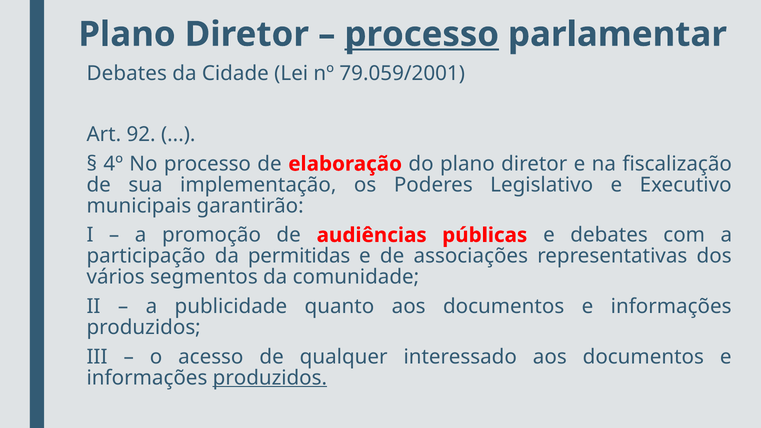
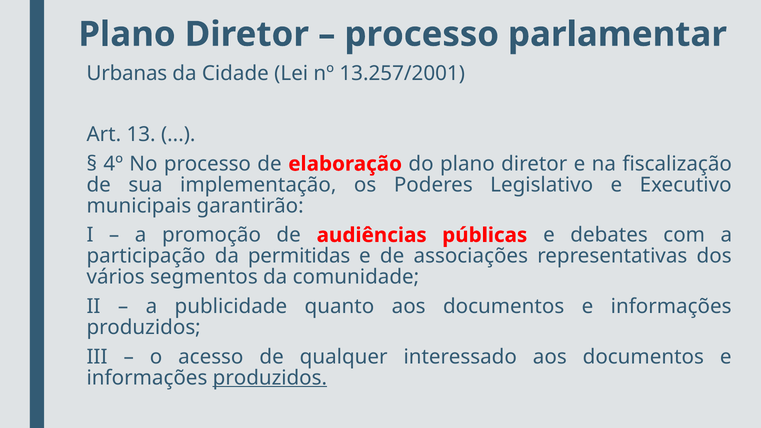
processo underline: present -> none (422, 34)
Debates: Debates -> Urbanas (127, 73)
79.059/2001: 79.059/2001 -> 13.257/2001 (402, 73)
92: 92 -> 13 (141, 134)
